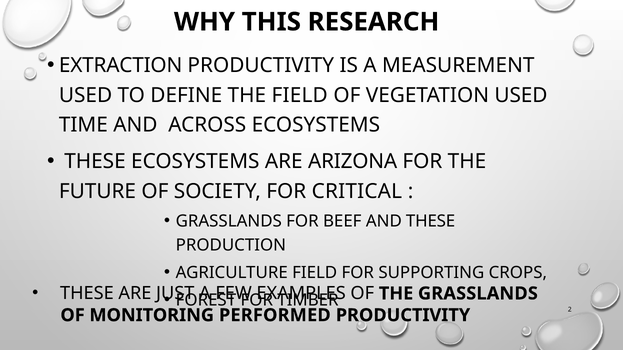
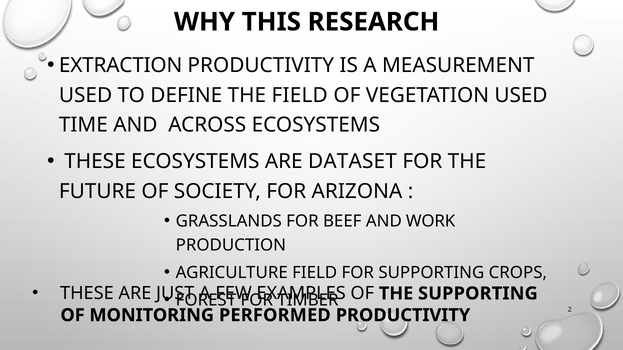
ARIZONA: ARIZONA -> DATASET (352, 162)
CRITICAL: CRITICAL -> ARIZONA (357, 192)
AND THESE: THESE -> WORK (431, 221)
THE GRASSLANDS: GRASSLANDS -> SUPPORTING (478, 294)
